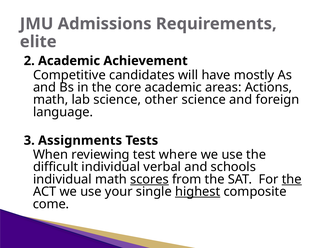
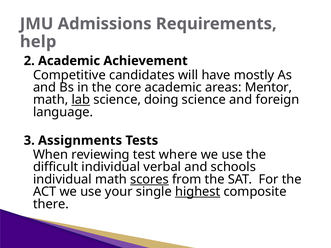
elite: elite -> help (38, 42)
Actions: Actions -> Mentor (268, 87)
lab underline: none -> present (81, 100)
other: other -> doing (161, 100)
the underline: present -> none (292, 180)
come: come -> there (51, 204)
